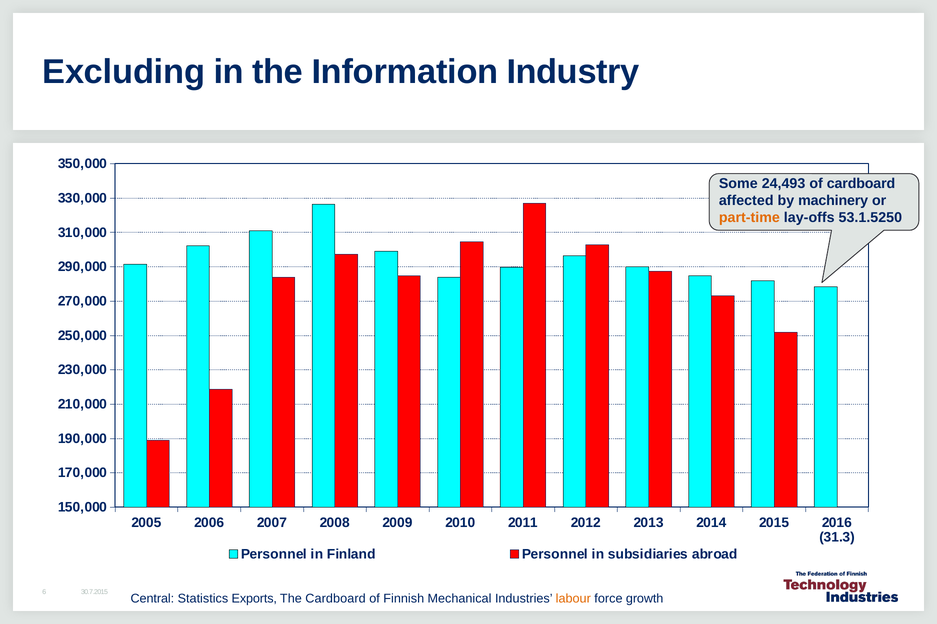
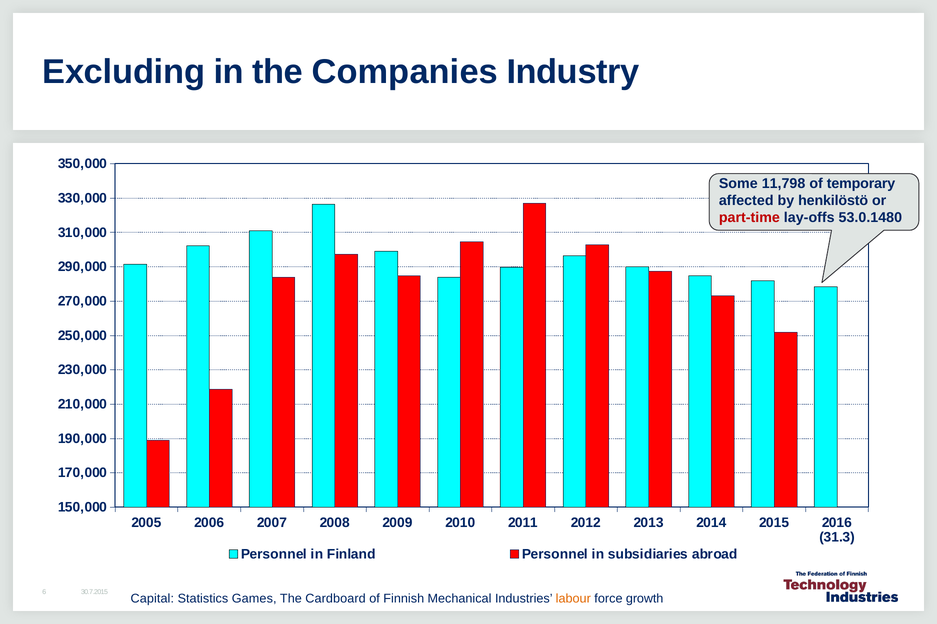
Information: Information -> Companies (405, 72)
24,493: 24,493 -> 11,798 (784, 184)
of cardboard: cardboard -> temporary (861, 184)
machinery: machinery -> henkilöstö (833, 201)
part-time colour: orange -> red (749, 218)
53.1.5250: 53.1.5250 -> 53.0.1480 (870, 218)
Central: Central -> Capital (152, 599)
Exports: Exports -> Games (254, 599)
